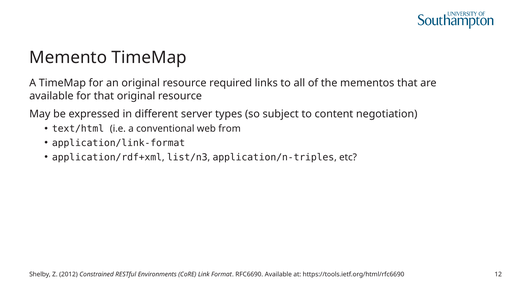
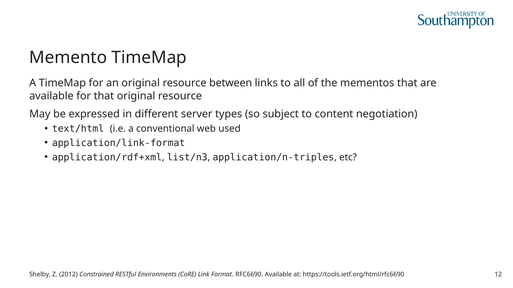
required: required -> between (231, 83)
from: from -> used (230, 129)
